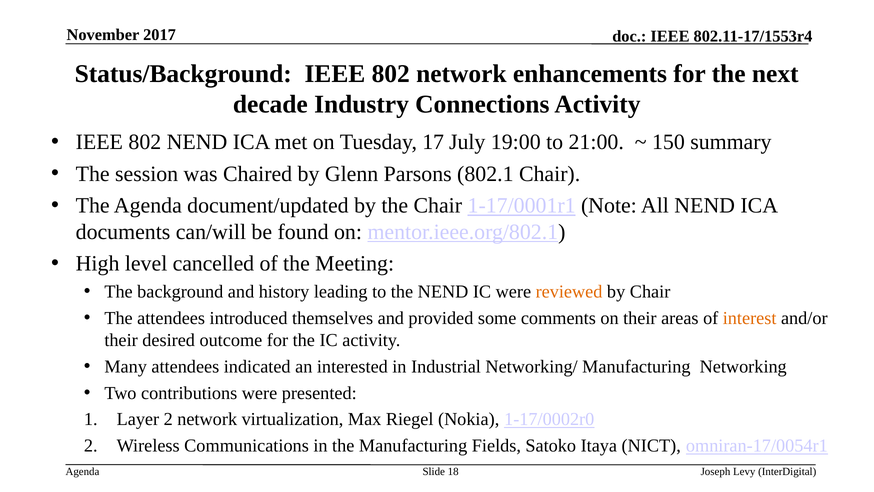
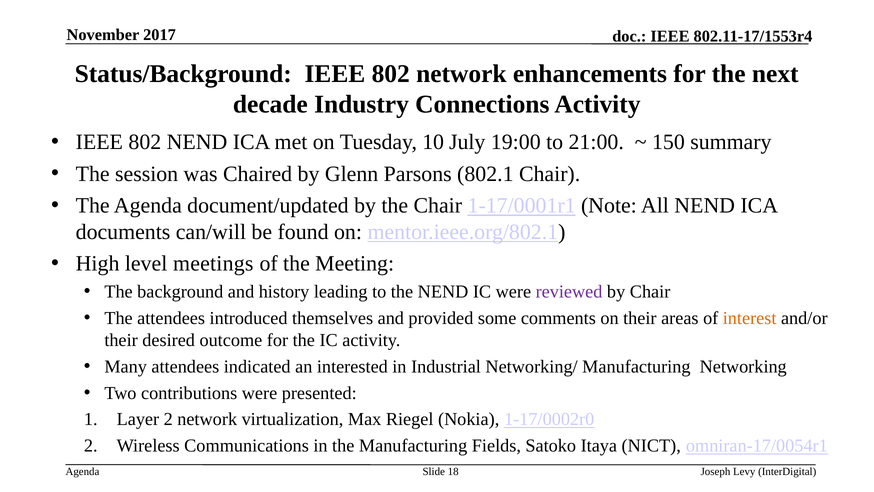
17: 17 -> 10 (433, 142)
cancelled: cancelled -> meetings (213, 263)
reviewed colour: orange -> purple (569, 292)
